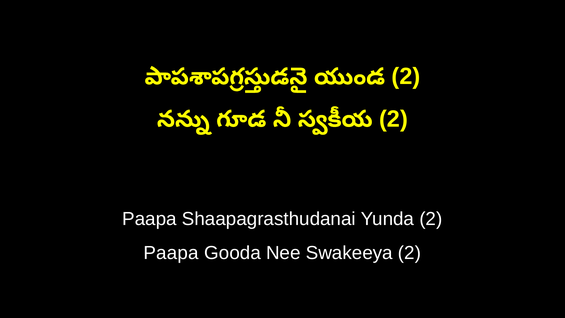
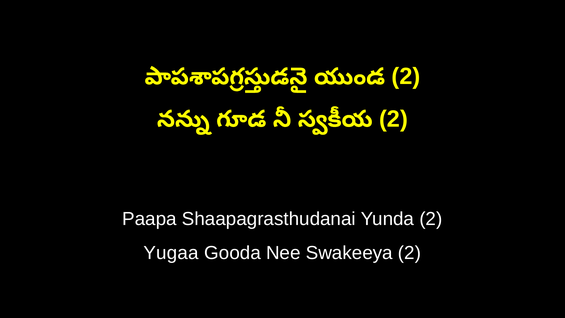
Paapa: Paapa -> Yugaa (171, 253)
